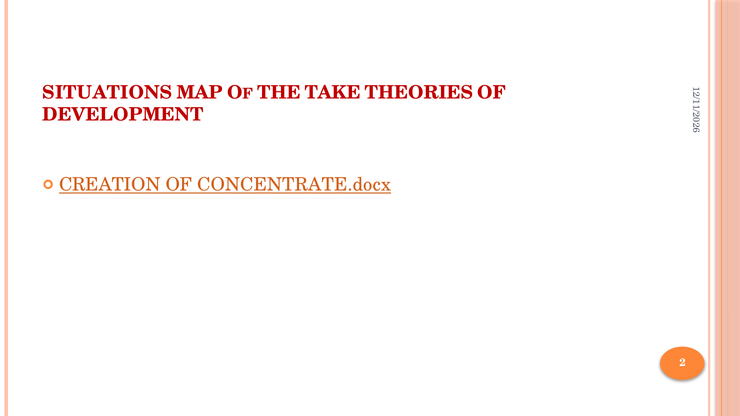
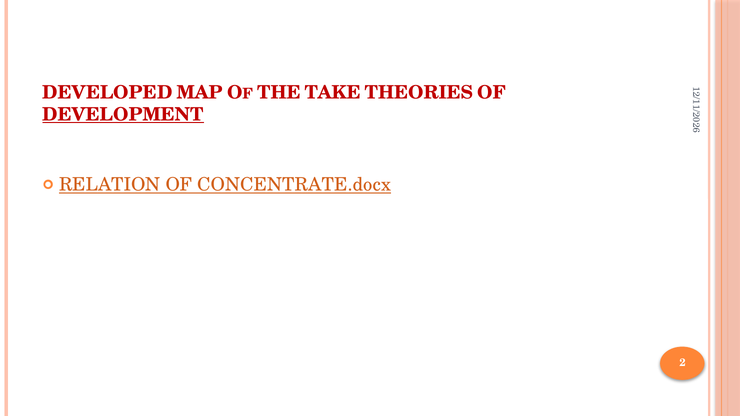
SITUATIONS: SITUATIONS -> DEVELOPED (107, 92)
DEVELOPMENT underline: none -> present (123, 115)
CREATION: CREATION -> RELATION (110, 185)
